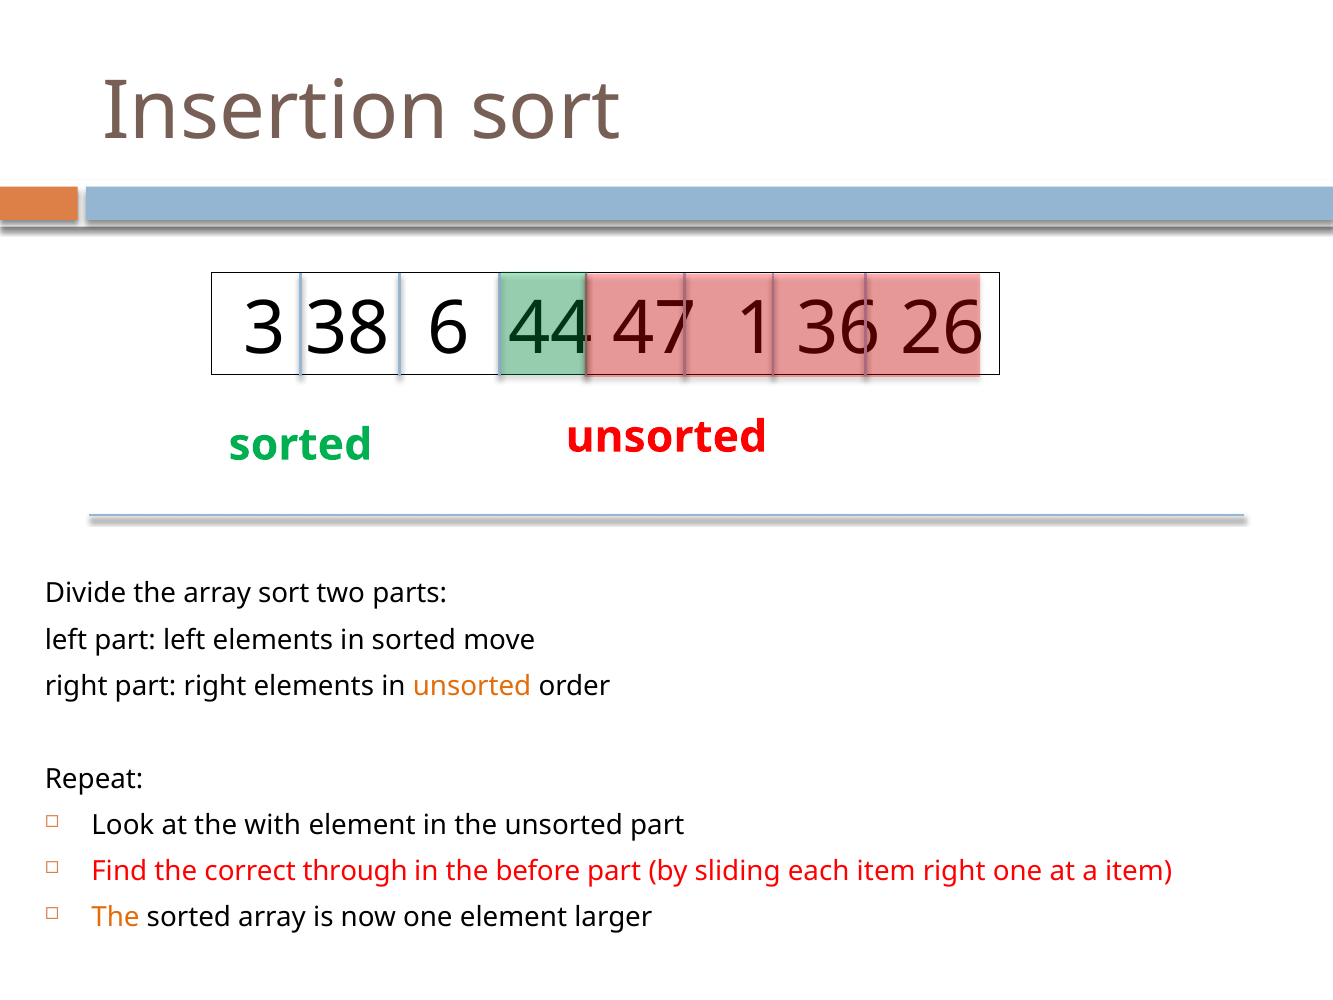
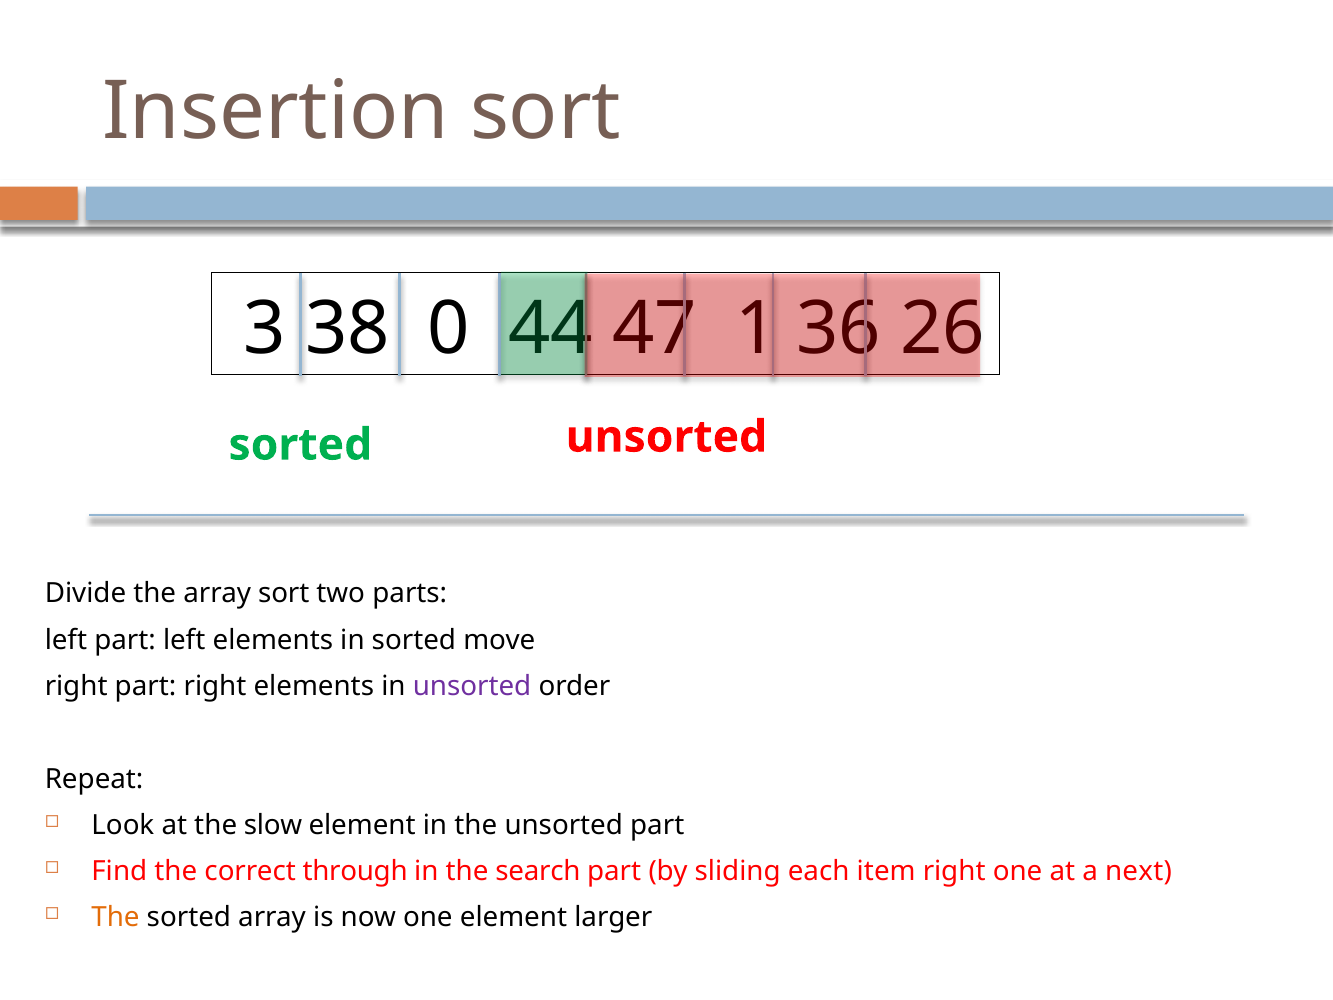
6: 6 -> 0 (449, 329)
unsorted colour: orange -> purple (472, 686)
with: with -> slow (273, 825)
before: before -> search (538, 871)
a item: item -> next (1138, 871)
